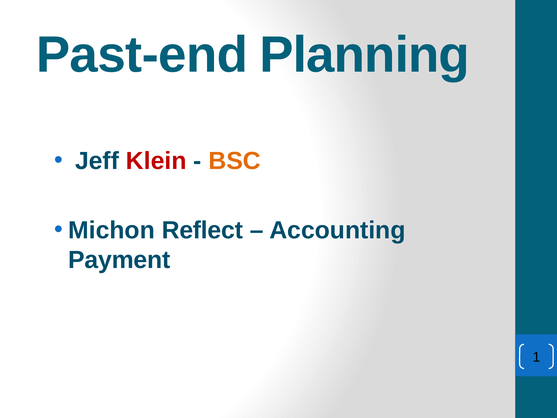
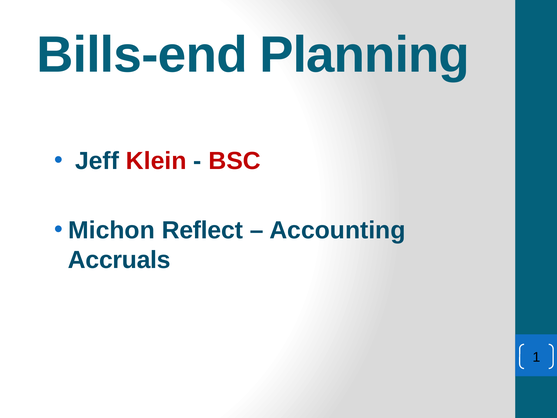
Past-end: Past-end -> Bills-end (142, 55)
BSC colour: orange -> red (235, 161)
Payment: Payment -> Accruals (119, 260)
